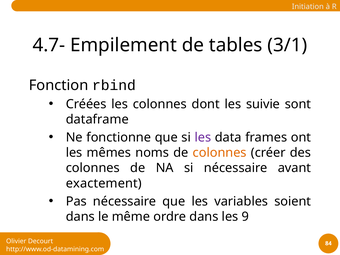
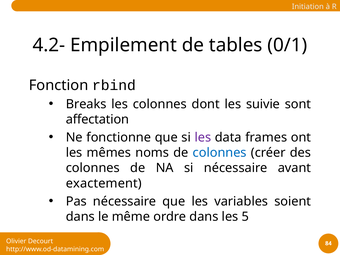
4.7-: 4.7- -> 4.2- (49, 45)
3/1: 3/1 -> 0/1 (287, 45)
Créées: Créées -> Breaks (86, 104)
dataframe: dataframe -> affectation (97, 119)
colonnes colour: orange -> blue (220, 153)
9: 9 -> 5 (245, 217)
